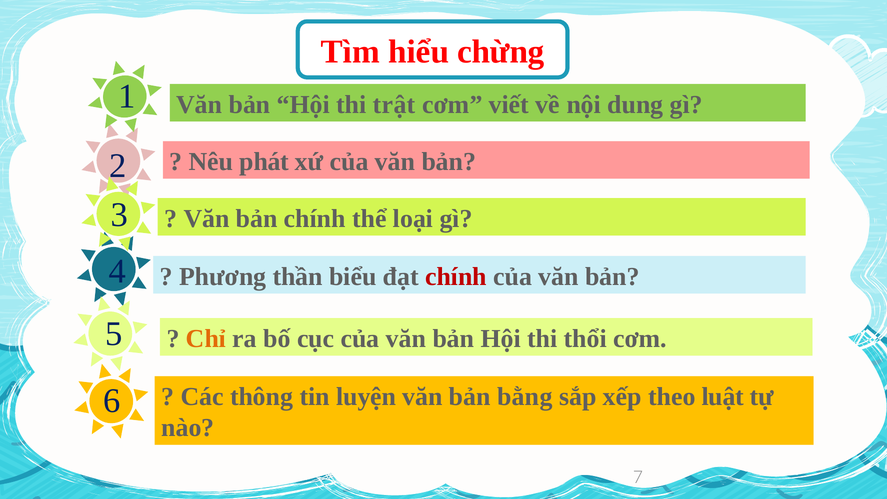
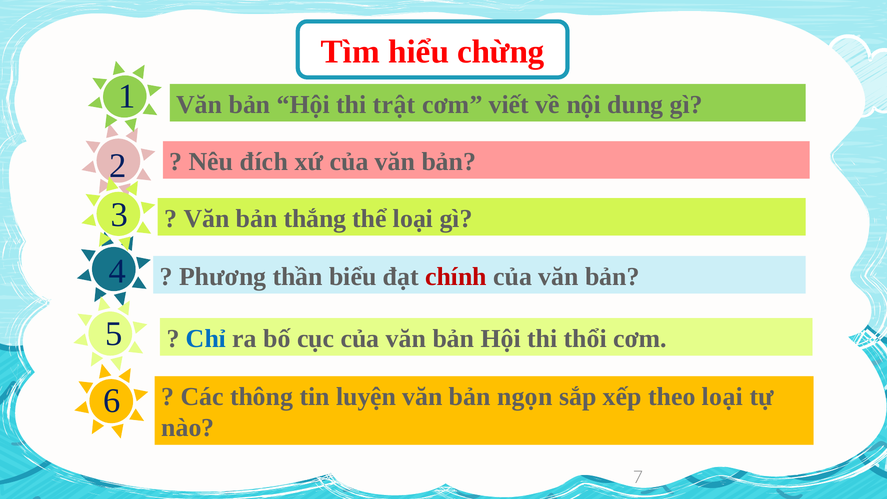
phát: phát -> đích (264, 162)
bản chính: chính -> thắng (315, 219)
Chỉ colour: orange -> blue (206, 339)
bằng: bằng -> ngọn (525, 397)
theo luật: luật -> loại (722, 397)
